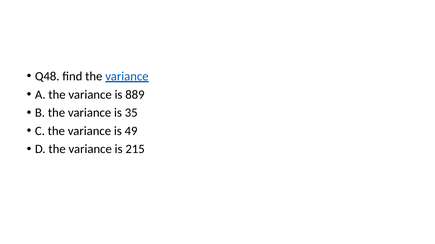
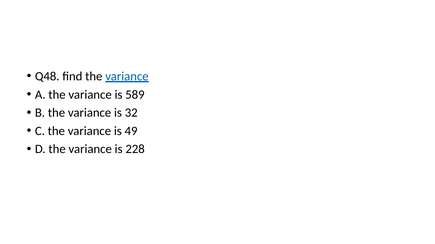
889: 889 -> 589 (135, 95)
35: 35 -> 32 (131, 113)
215: 215 -> 228 (135, 150)
